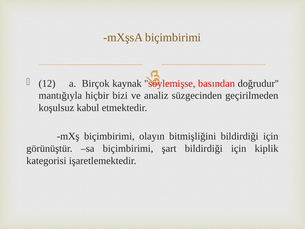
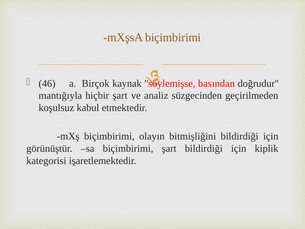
12: 12 -> 46 (47, 83)
hiçbir bizi: bizi -> şart (120, 96)
